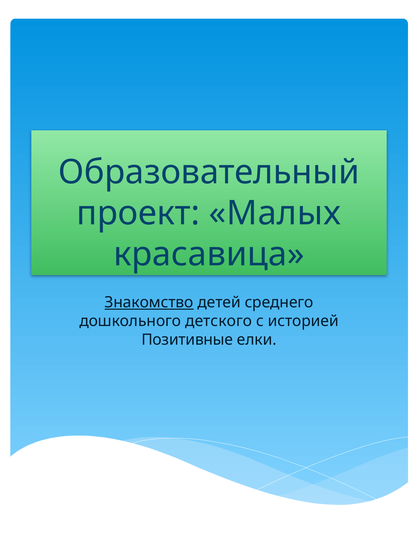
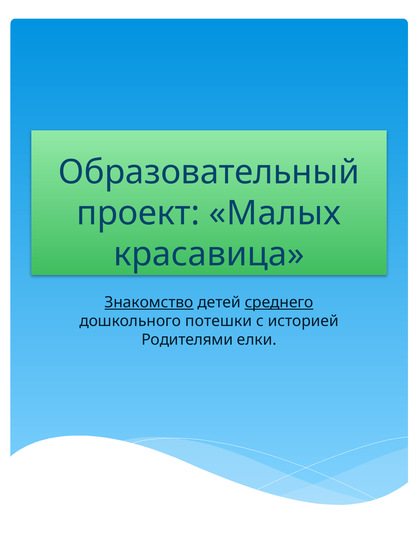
среднего underline: none -> present (279, 302)
детского: детского -> потешки (219, 321)
Позитивные: Позитивные -> Родителями (187, 339)
